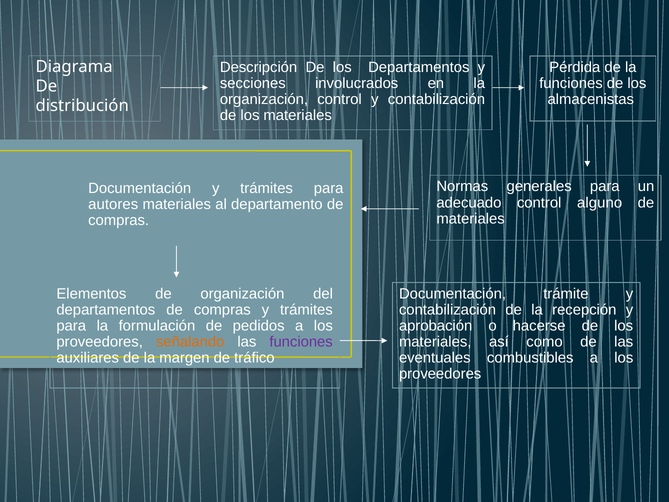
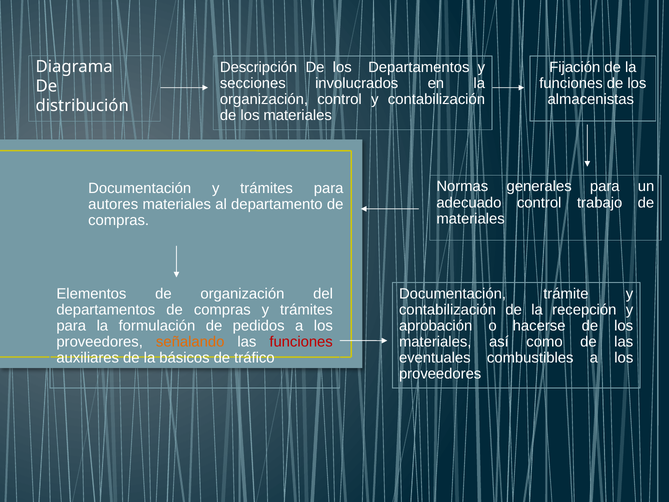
Pérdida: Pérdida -> Fijación (575, 67)
alguno: alguno -> trabajo (600, 203)
funciones colour: purple -> red (301, 342)
margen: margen -> básicos (184, 358)
